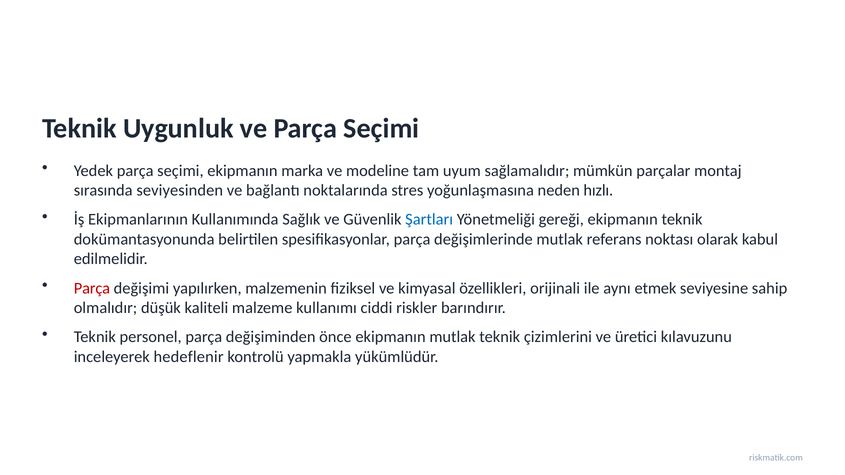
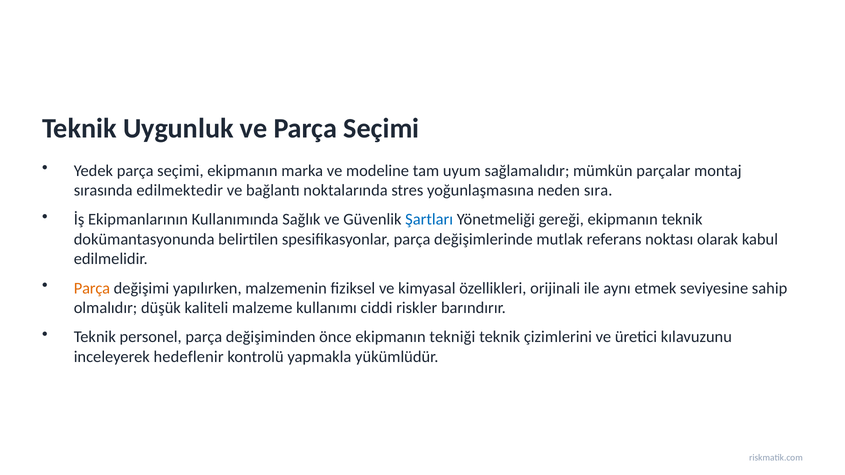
seviyesinden: seviyesinden -> edilmektedir (180, 191)
hızlı: hızlı -> sıra (598, 191)
Parça colour: red -> orange (92, 288)
ekipmanın mutlak: mutlak -> tekniği (452, 337)
